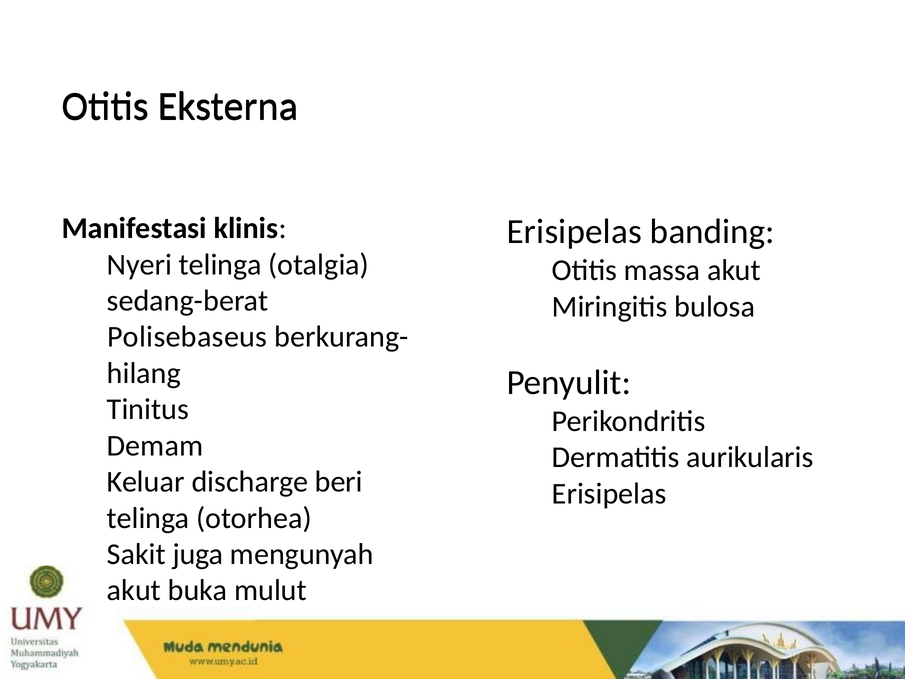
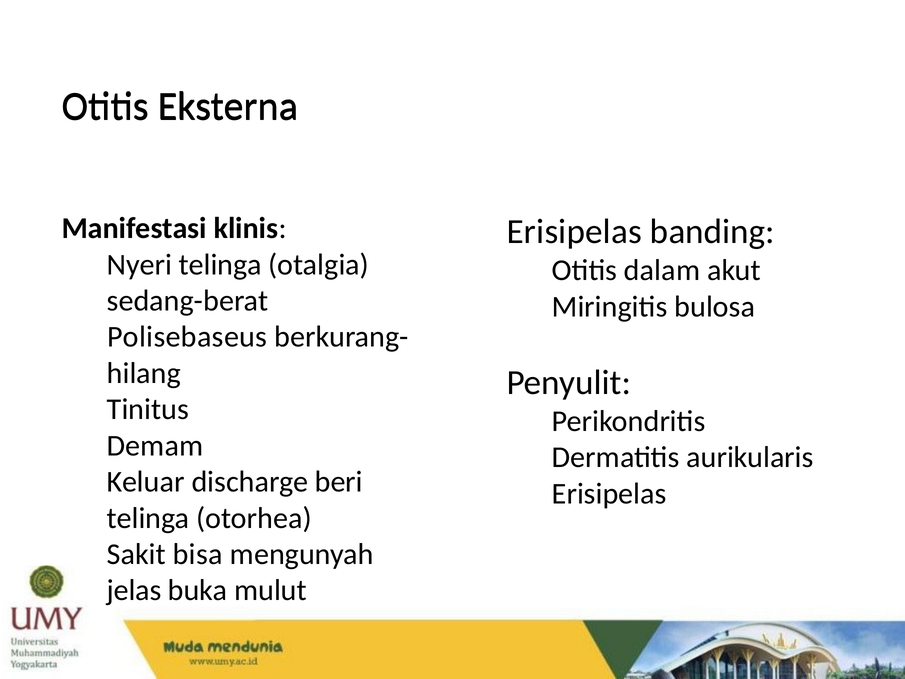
massa: massa -> dalam (662, 270)
juga: juga -> bisa (198, 554)
akut: akut -> jelas (134, 590)
